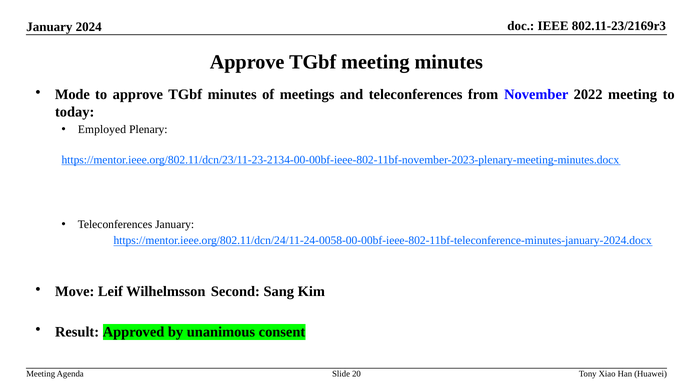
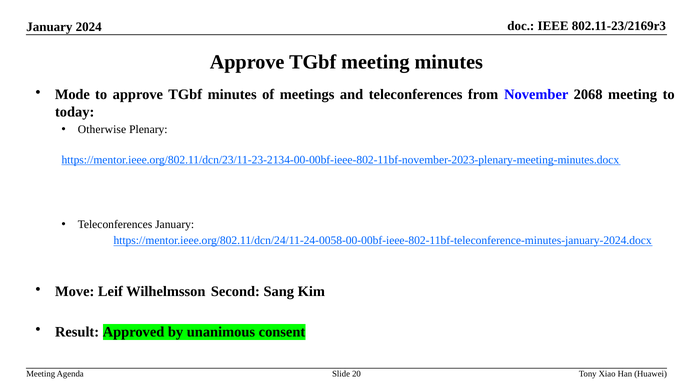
2022: 2022 -> 2068 (588, 95)
Employed: Employed -> Otherwise (102, 130)
